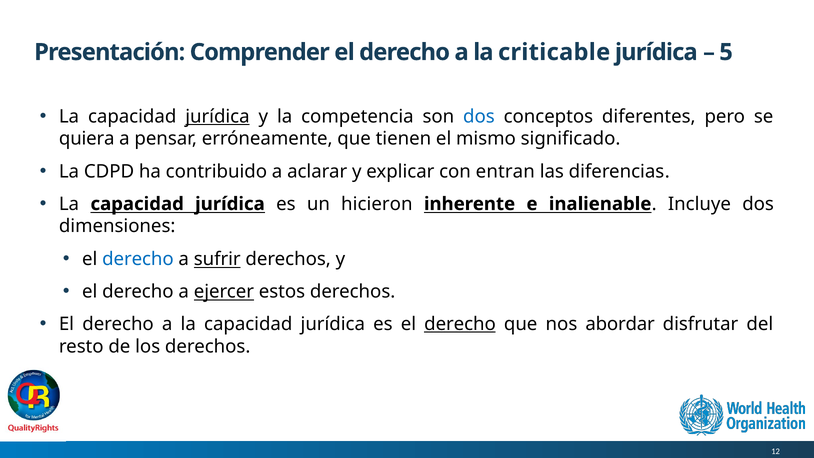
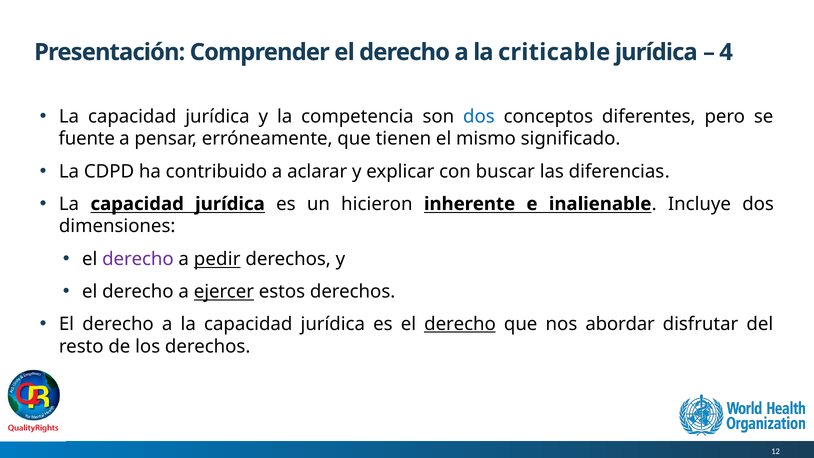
5: 5 -> 4 (726, 52)
jurídica underline: present -> none (217, 116)
quiera: quiera -> fuente (87, 139)
entran: entran -> buscar (505, 171)
derecho colour: blue -> purple (138, 259)
sufrir: sufrir -> pedir (217, 259)
